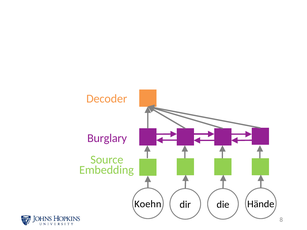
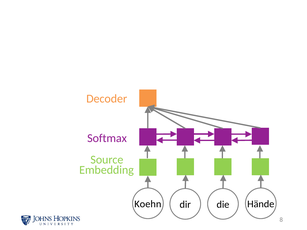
Burglary: Burglary -> Softmax (107, 138)
